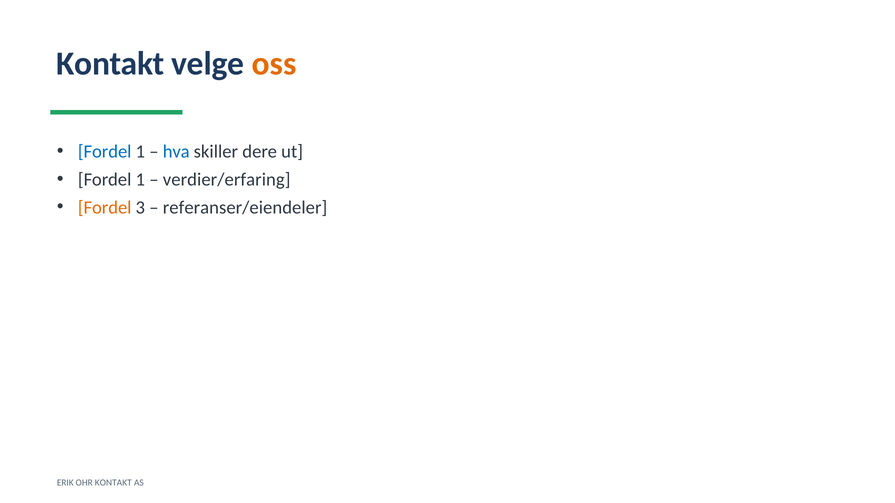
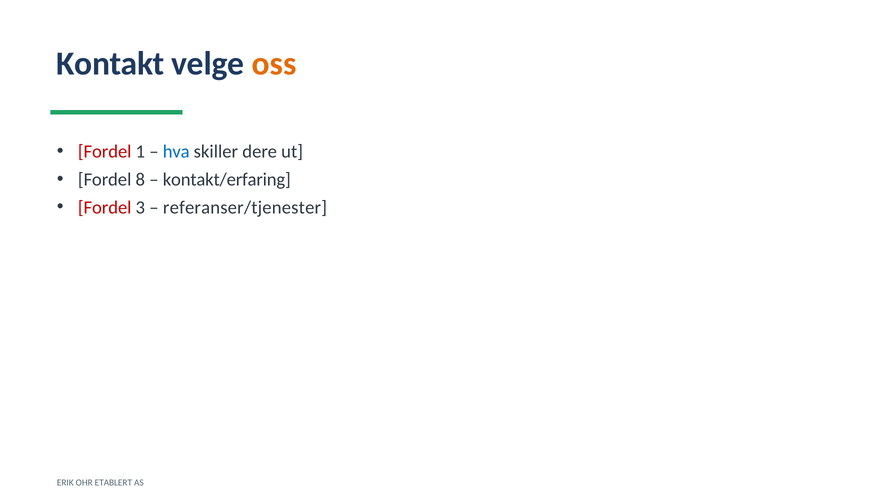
Fordel colour: blue -> red (105, 152)
1: 1 -> 8 (140, 180)
verdier/erfaring: verdier/erfaring -> kontakt/erfaring (227, 180)
Fordel colour: orange -> red (105, 208)
referanser/eiendeler: referanser/eiendeler -> referanser/tjenester (245, 208)
OHR KONTAKT: KONTAKT -> ETABLERT (113, 483)
